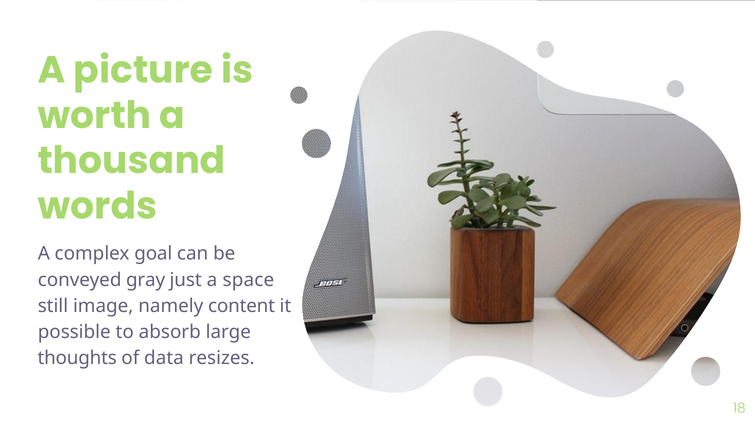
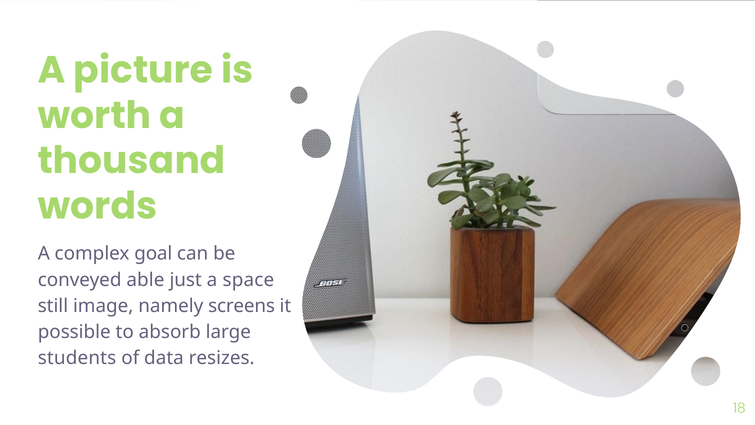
gray: gray -> able (145, 280)
content: content -> screens (242, 306)
thoughts: thoughts -> students (77, 358)
